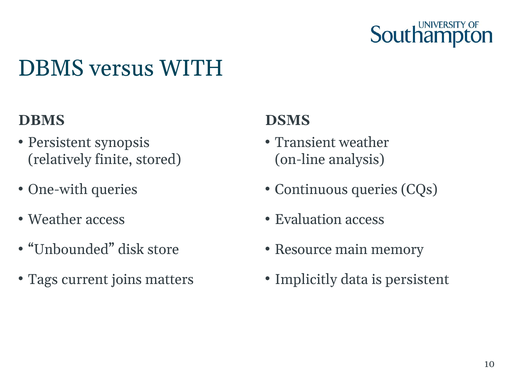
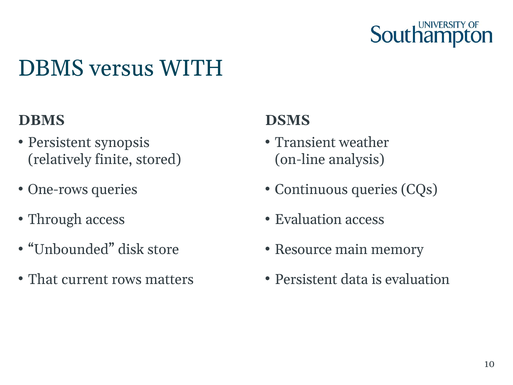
One-with: One-with -> One-rows (58, 189)
Weather: Weather -> Through (55, 219)
Tags: Tags -> That (43, 279)
joins: joins -> rows (127, 279)
Implicitly: Implicitly -> Persistent (306, 279)
is persistent: persistent -> evaluation (417, 279)
